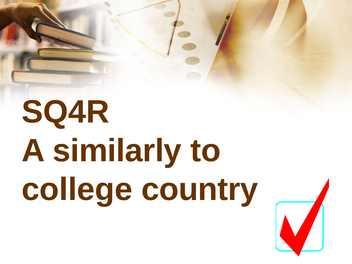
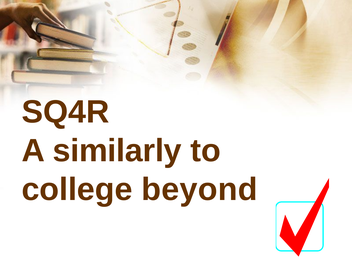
country: country -> beyond (200, 189)
